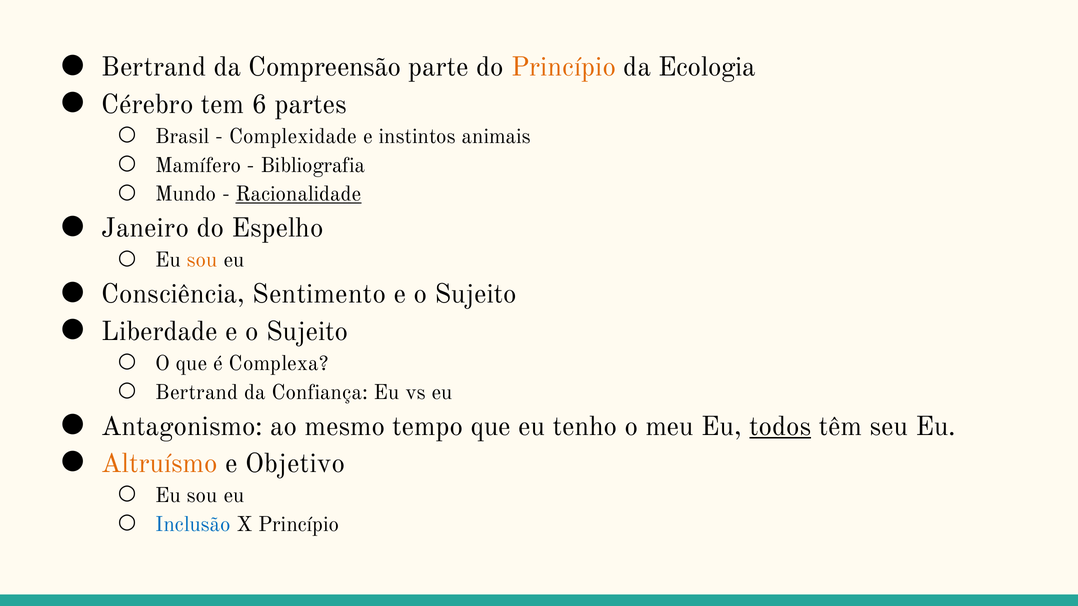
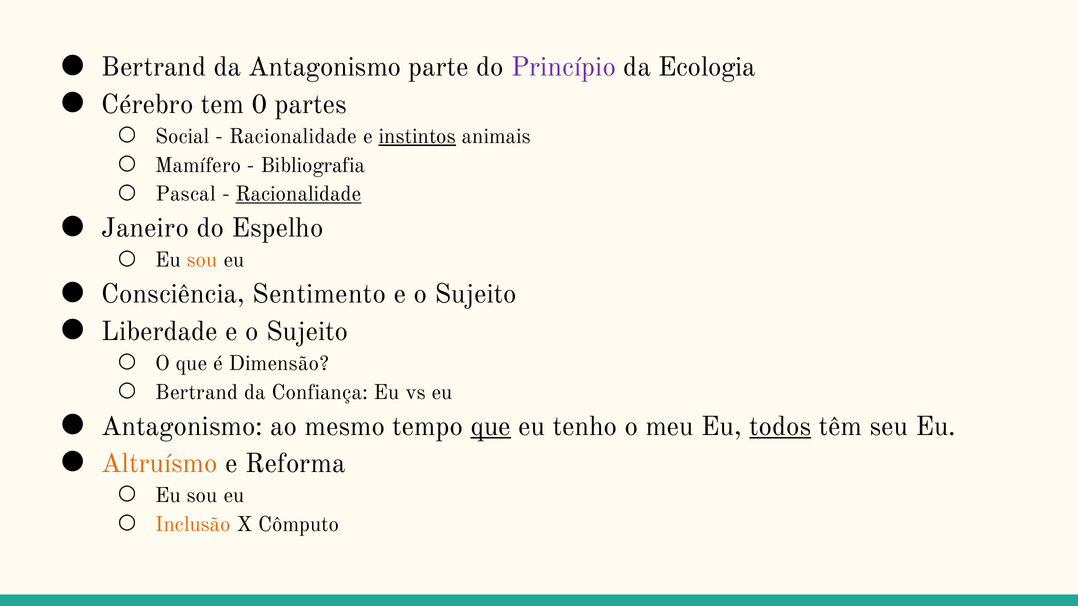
da Compreensão: Compreensão -> Antagonismo (325, 67)
Princípio colour: orange -> purple (563, 67)
6: 6 -> 0 (260, 104)
Brasil: Brasil -> Social (182, 136)
Complexidade: Complexidade -> Racionalidade (293, 136)
instintos underline: none -> present (417, 136)
Mundo: Mundo -> Pascal (186, 194)
Complexa: Complexa -> Dimensão (279, 364)
que underline: none -> present (491, 426)
Objetivo: Objetivo -> Reforma (295, 464)
Inclusão colour: blue -> orange (193, 525)
X Princípio: Princípio -> Cômputo (299, 525)
